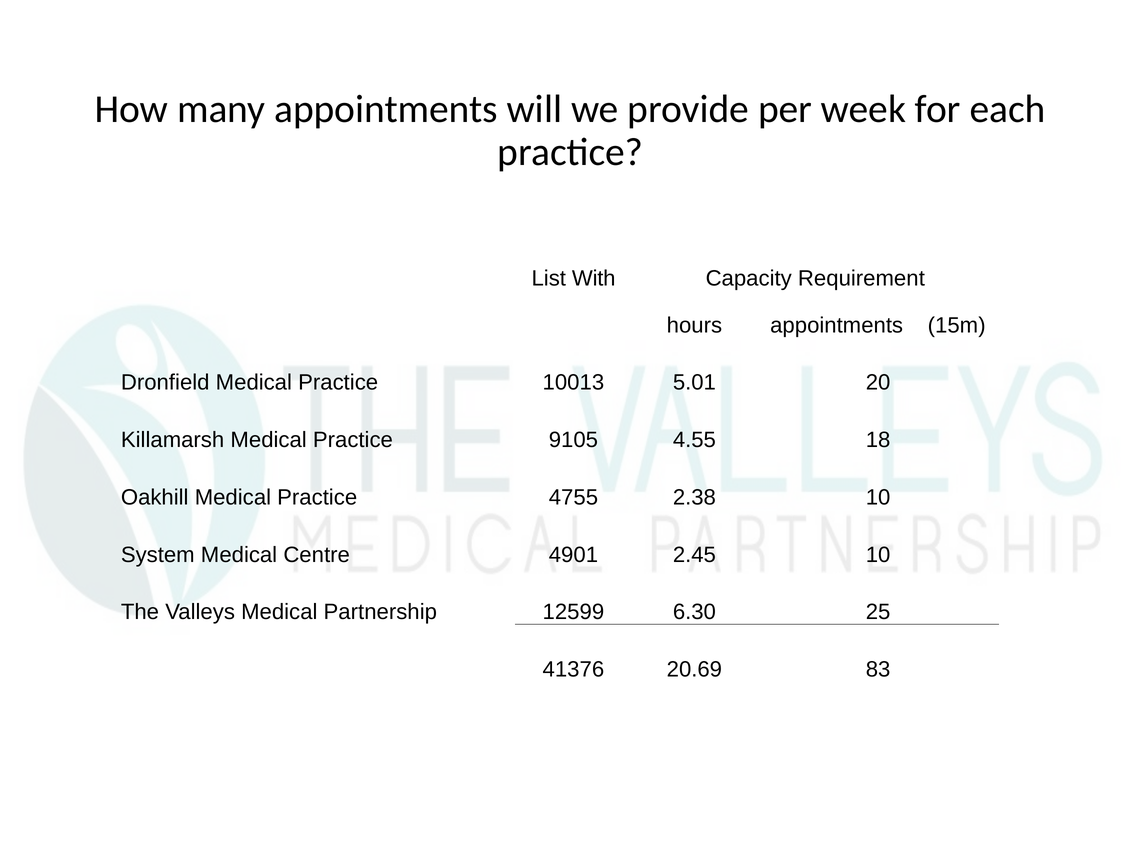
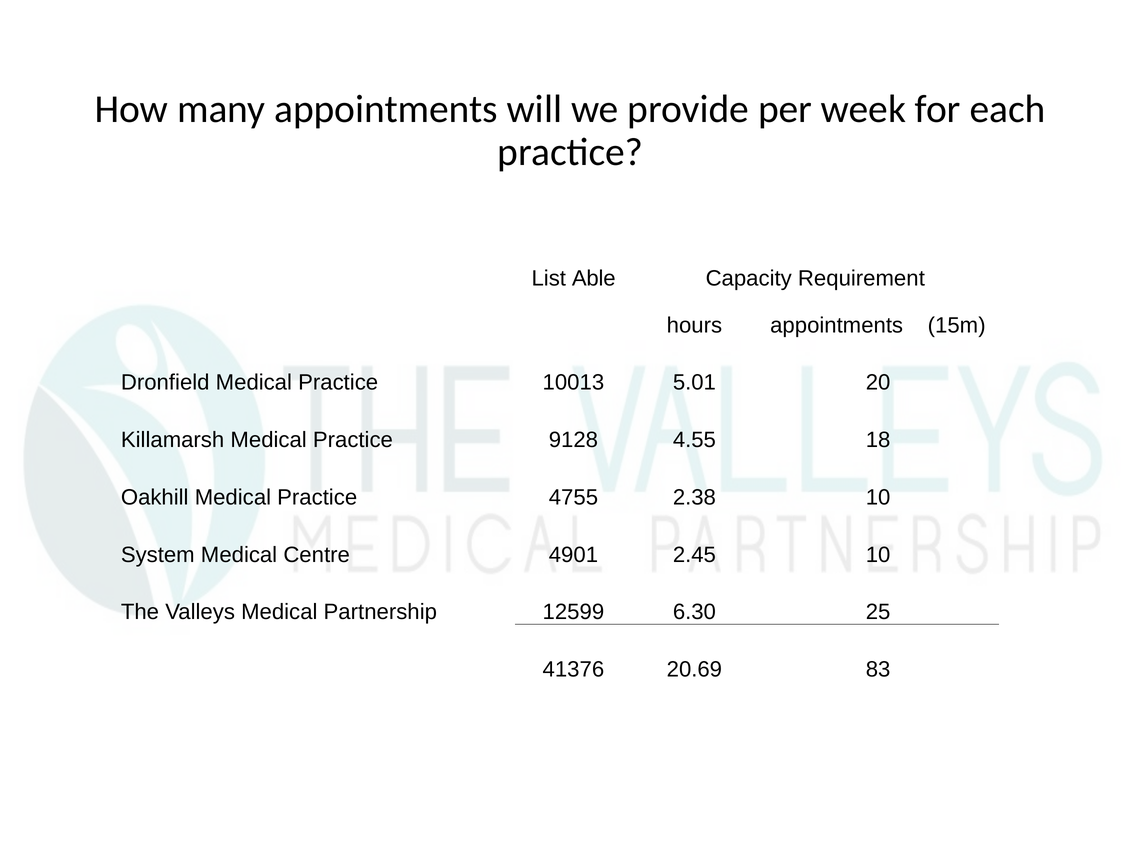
With: With -> Able (594, 278)
9105: 9105 -> 9128 (573, 440)
